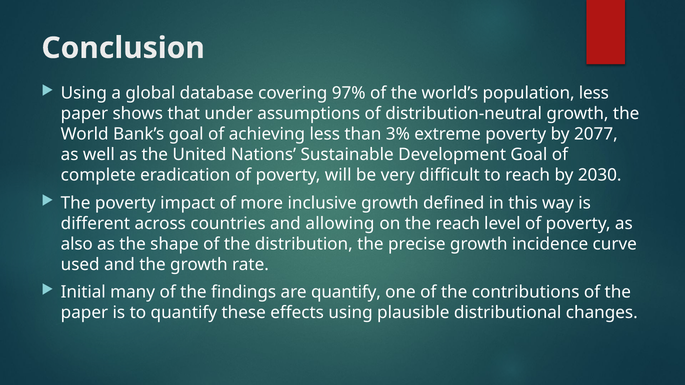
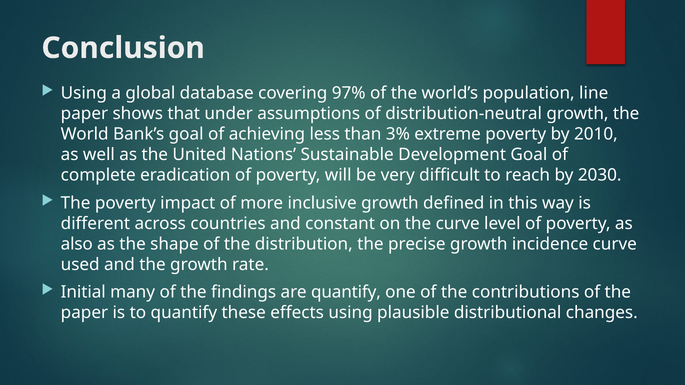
population less: less -> line (594, 93)
2077: 2077 -> 2010 (596, 134)
allowing: allowing -> constant (340, 224)
the reach: reach -> curve (458, 224)
